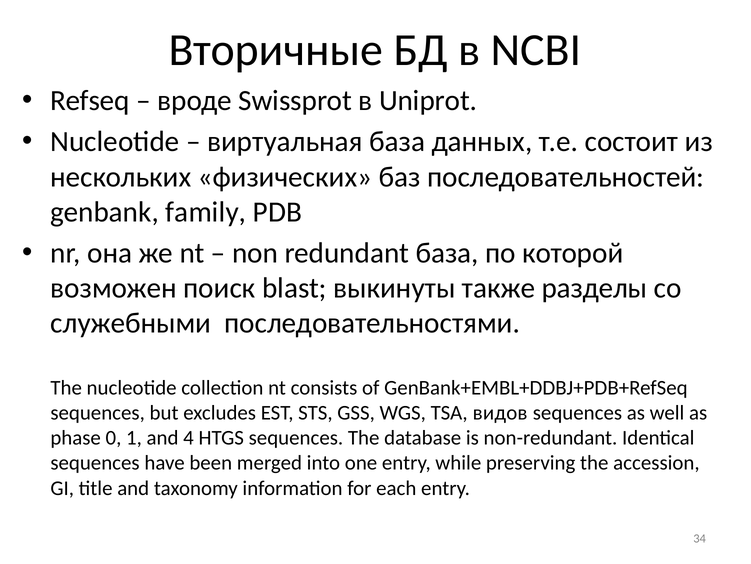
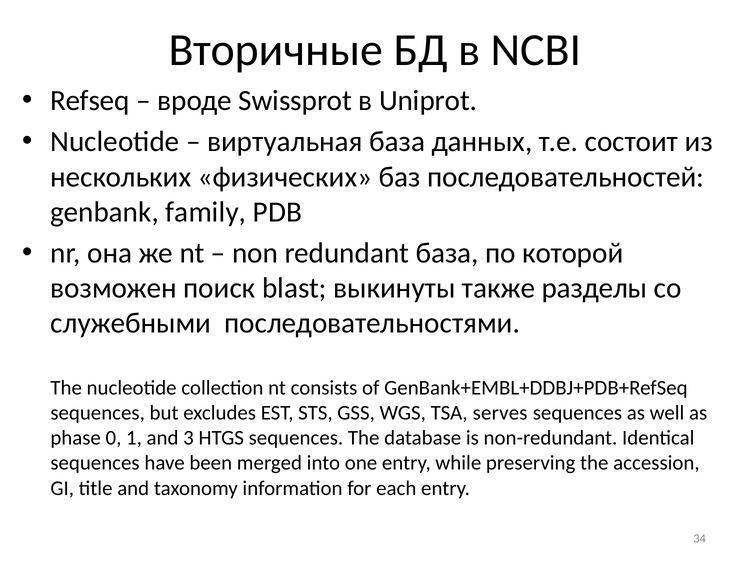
видов: видов -> serves (500, 412)
4: 4 -> 3 (189, 437)
